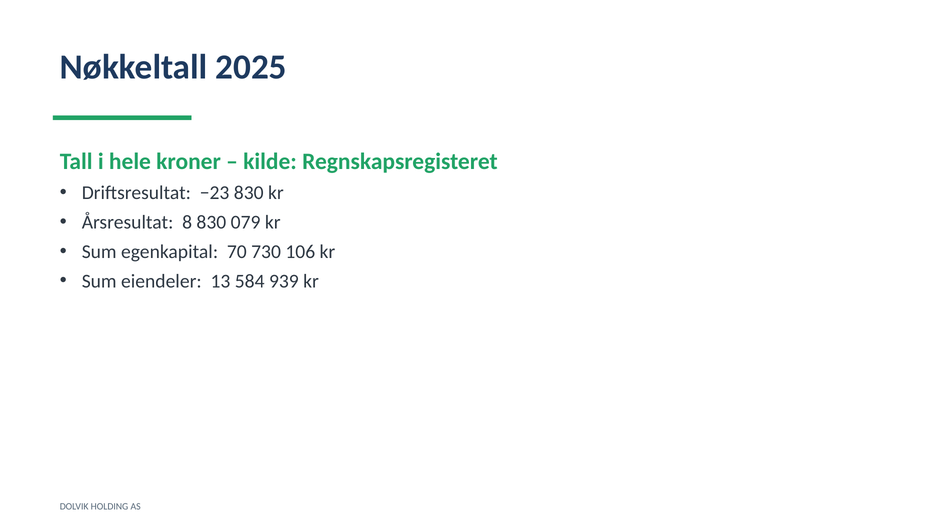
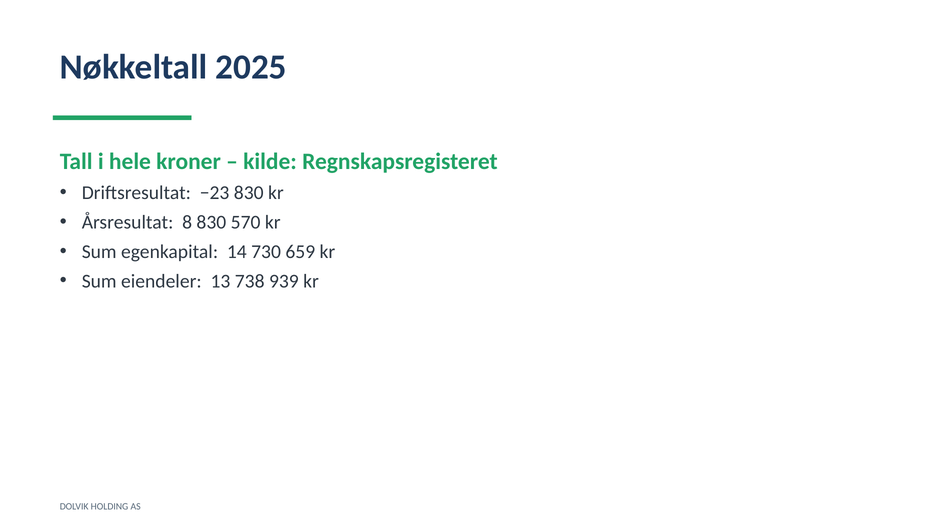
079: 079 -> 570 (246, 222)
70: 70 -> 14 (237, 252)
106: 106 -> 659 (300, 252)
584: 584 -> 738 (250, 281)
